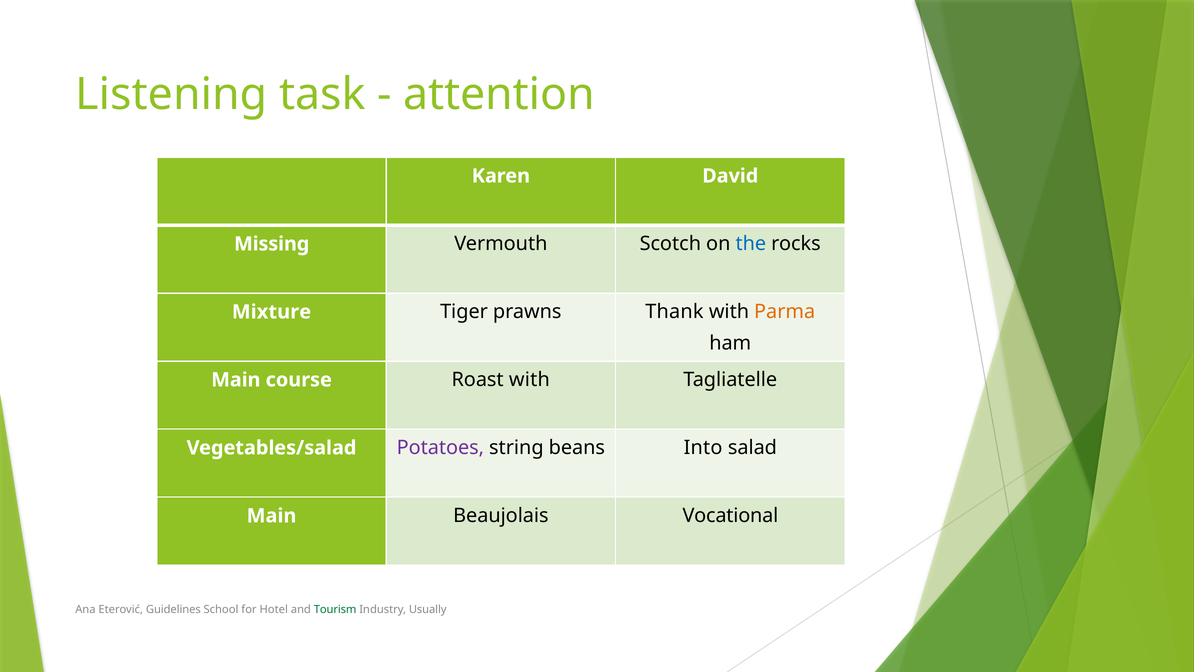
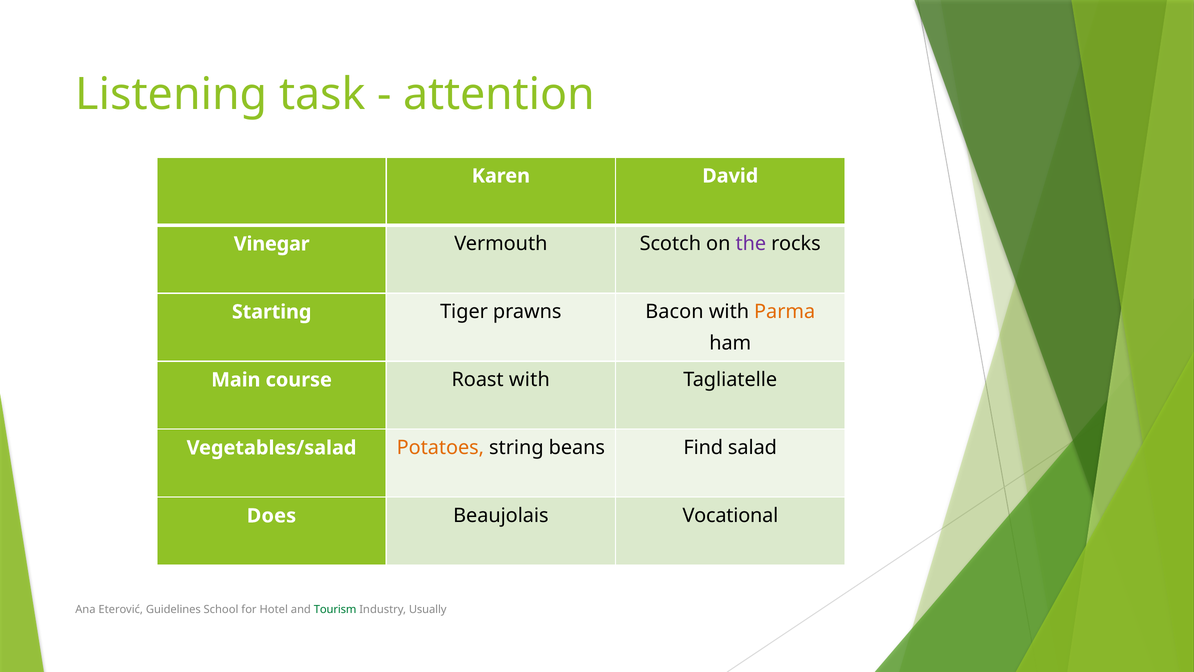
Missing: Missing -> Vinegar (272, 244)
the colour: blue -> purple (751, 244)
Mixture: Mixture -> Starting (272, 312)
Thank: Thank -> Bacon (674, 312)
Potatoes colour: purple -> orange (440, 448)
Into: Into -> Find (703, 448)
Main: Main -> Does (271, 516)
